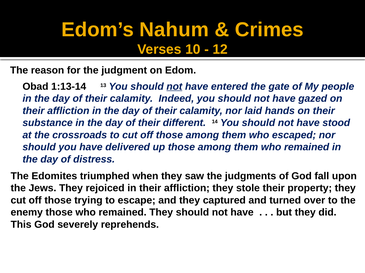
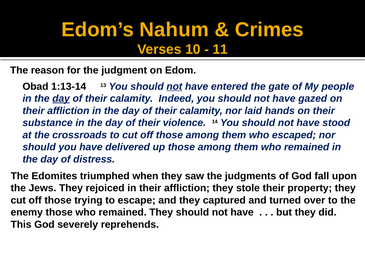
12: 12 -> 11 (220, 50)
day underline: none -> present (61, 99)
different: different -> violence (184, 123)
